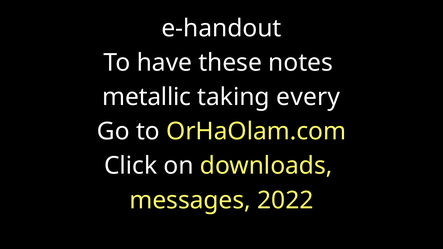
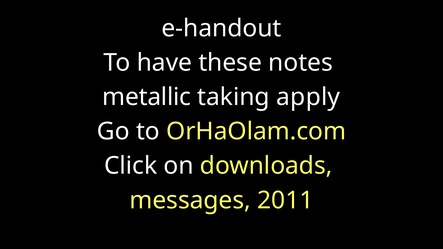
every: every -> apply (308, 97)
2022: 2022 -> 2011 (285, 200)
